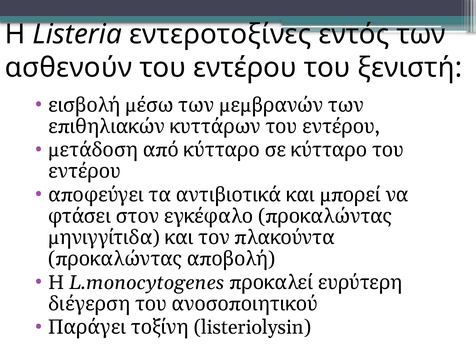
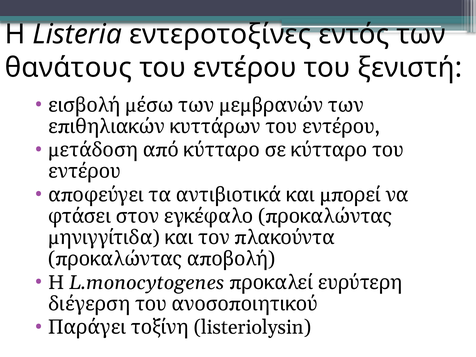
ασθενούν: ασθενούν -> θανάτους (68, 68)
